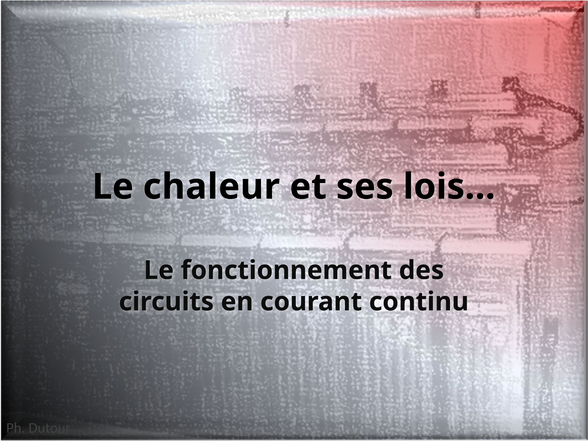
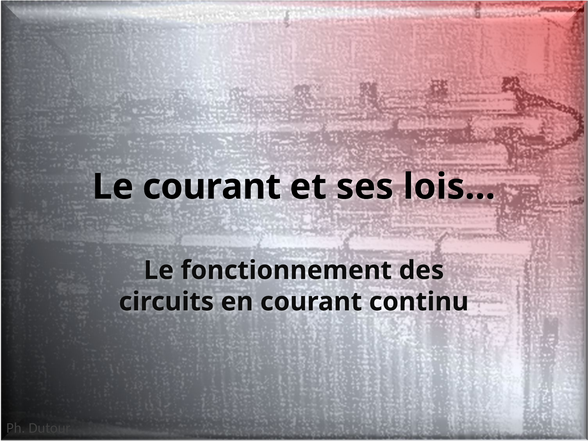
Le chaleur: chaleur -> courant (212, 187)
